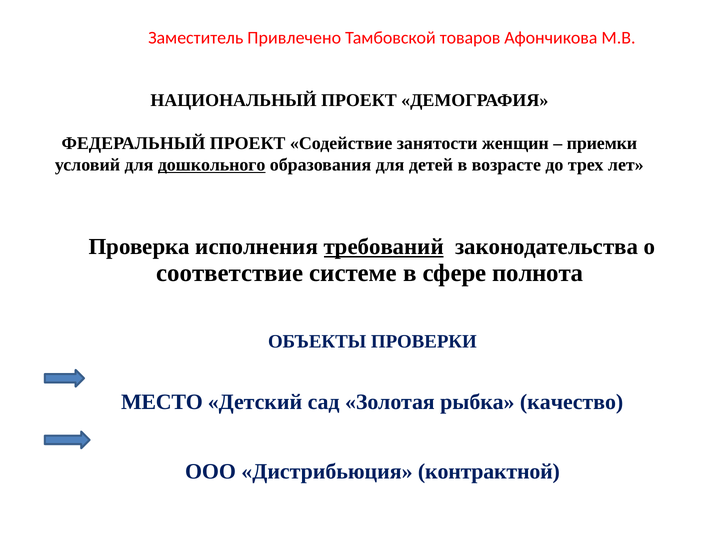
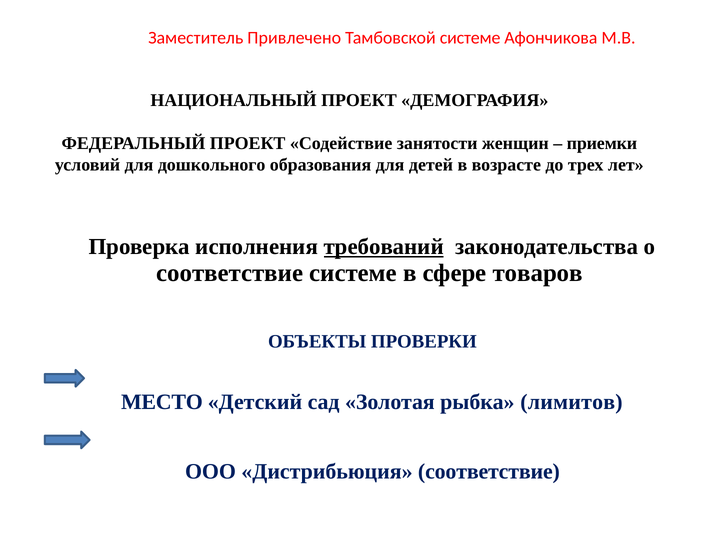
Тамбовской товаров: товаров -> системе (470, 38)
дошкольного underline: present -> none (212, 165)
полнота: полнота -> товаров (538, 273)
качество: качество -> лимитов (571, 402)
Дистрибьюция контрактной: контрактной -> соответствие (489, 471)
